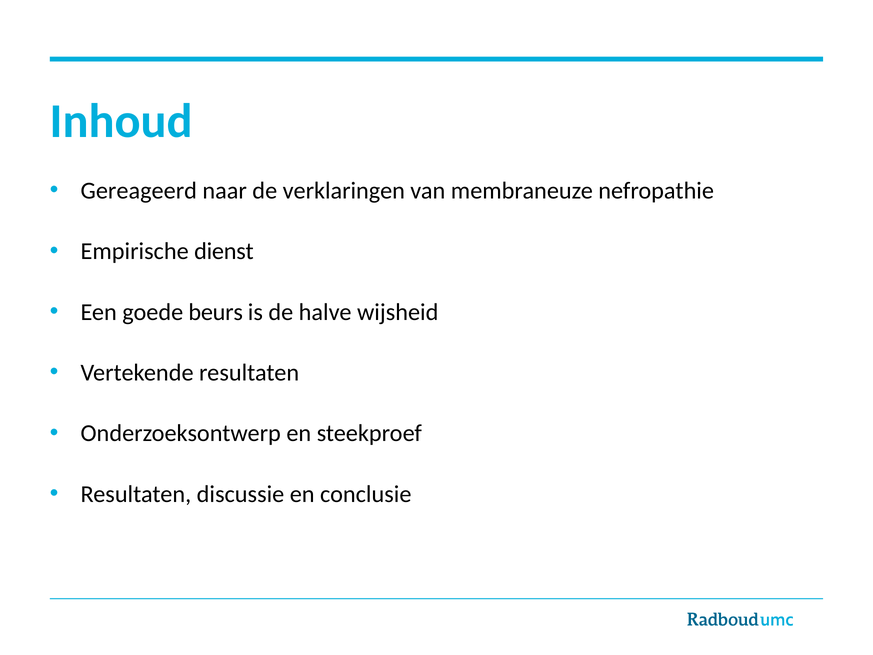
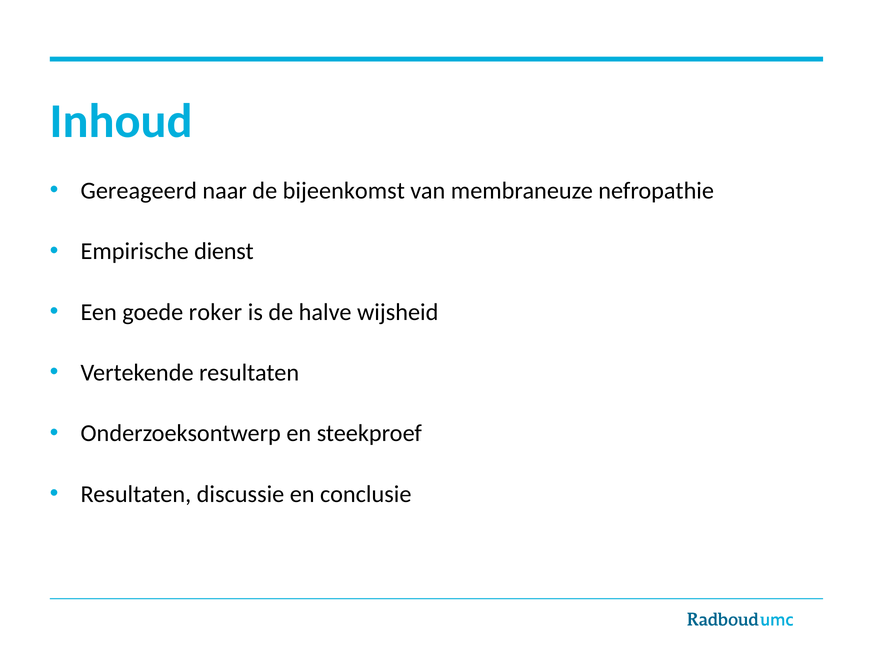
verklaringen: verklaringen -> bijeenkomst (344, 191)
beurs: beurs -> roker (215, 312)
